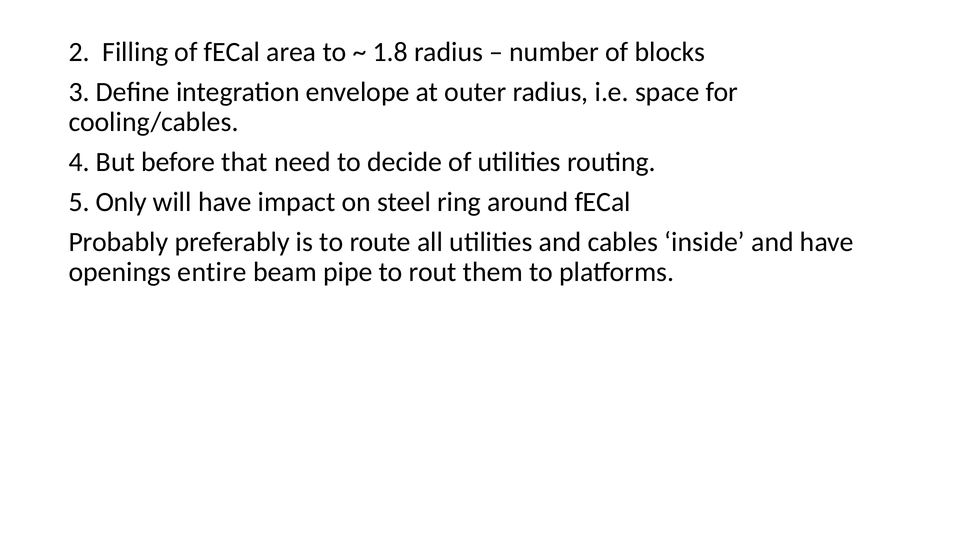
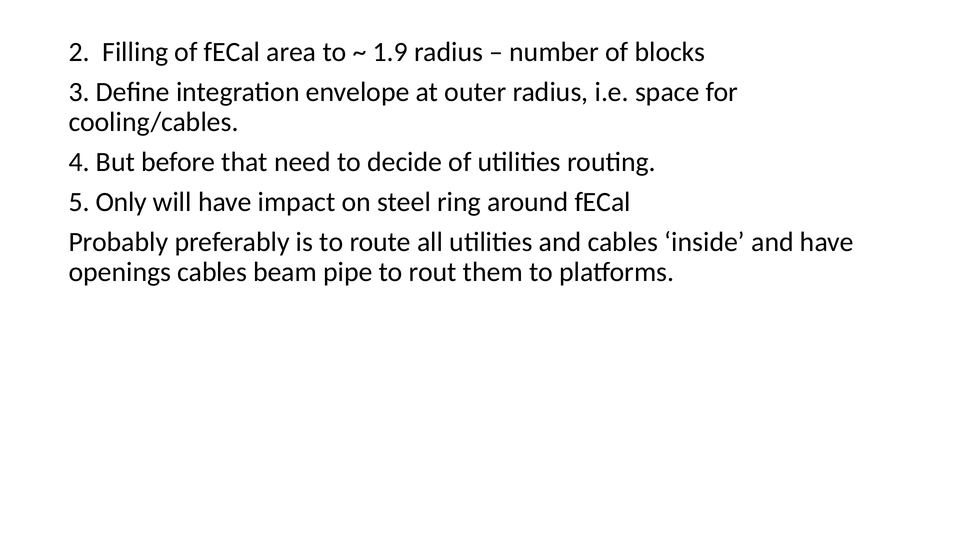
1.8: 1.8 -> 1.9 (390, 52)
openings entire: entire -> cables (212, 272)
